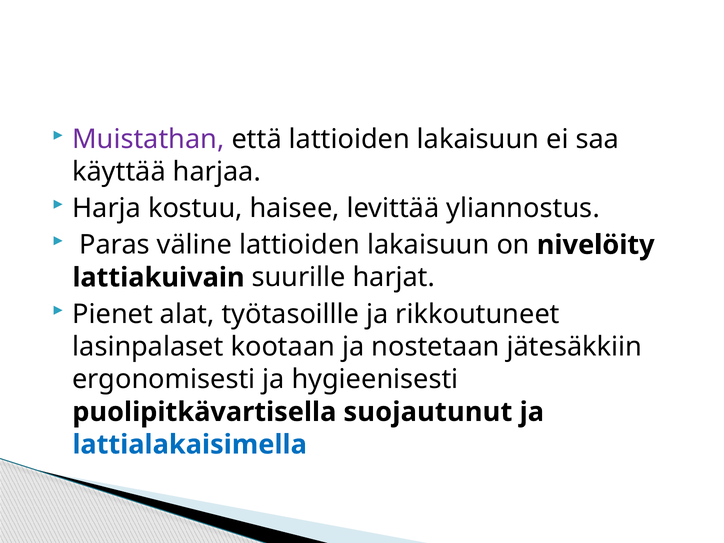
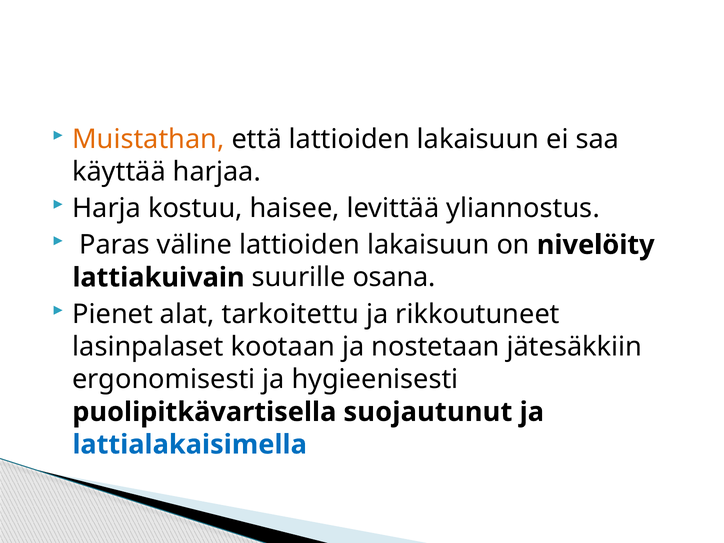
Muistathan colour: purple -> orange (148, 139)
harjat: harjat -> osana (394, 278)
työtasoillle: työtasoillle -> tarkoitettu (290, 314)
